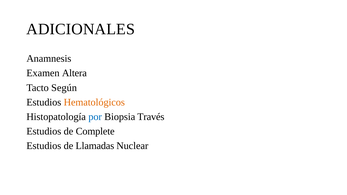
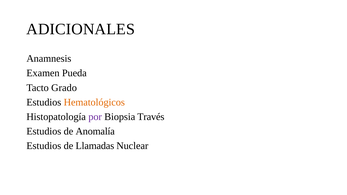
Altera: Altera -> Pueda (74, 73)
Según: Según -> Grado (64, 88)
por colour: blue -> purple (95, 117)
Complete: Complete -> Anomalía (95, 131)
